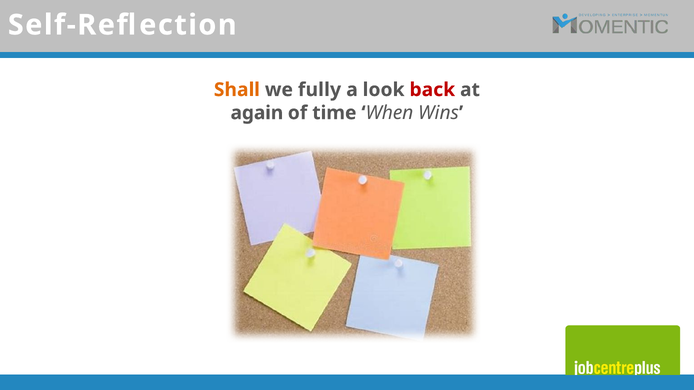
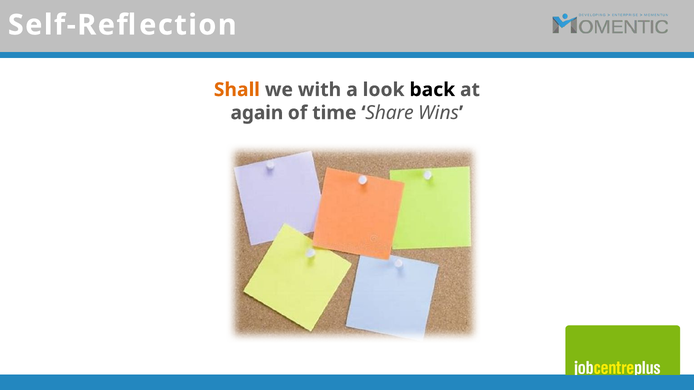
fully: fully -> with (320, 90)
back colour: red -> black (432, 90)
When: When -> Share (389, 113)
